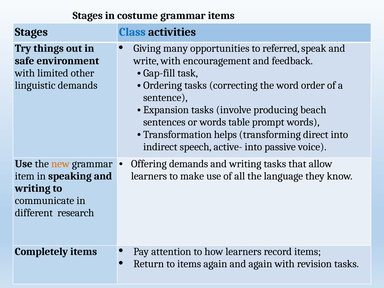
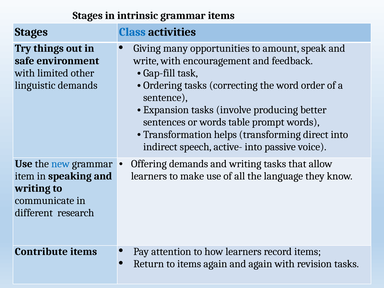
costume: costume -> intrinsic (138, 15)
referred: referred -> amount (281, 48)
beach: beach -> better (313, 110)
new colour: orange -> blue (60, 164)
Completely: Completely -> Contribute (41, 252)
